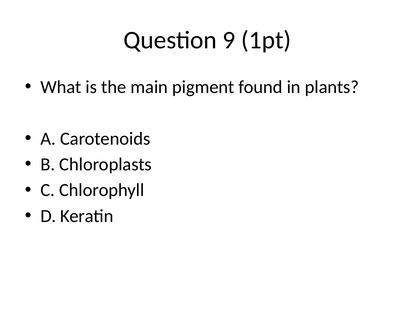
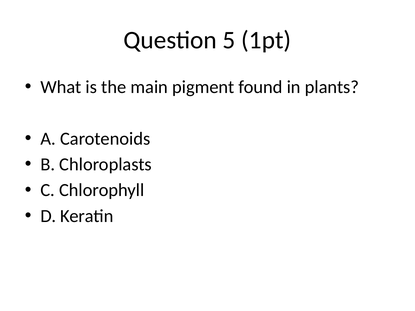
9: 9 -> 5 (229, 40)
